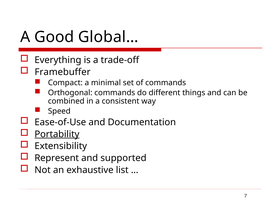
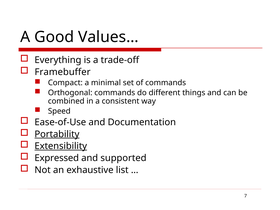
Global…: Global… -> Values… (108, 37)
Extensibility underline: none -> present (61, 146)
Represent: Represent -> Expressed (57, 158)
